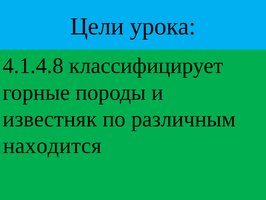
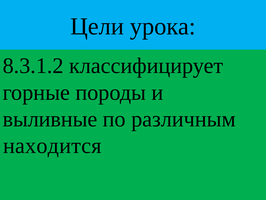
4.1.4.8: 4.1.4.8 -> 8.3.1.2 (33, 66)
известняк: известняк -> выливные (50, 119)
